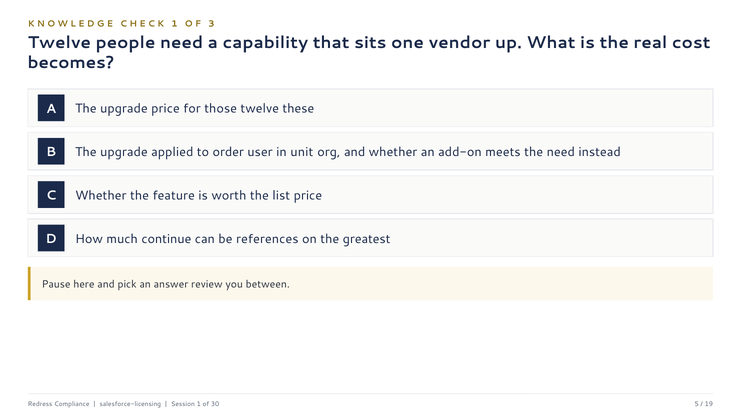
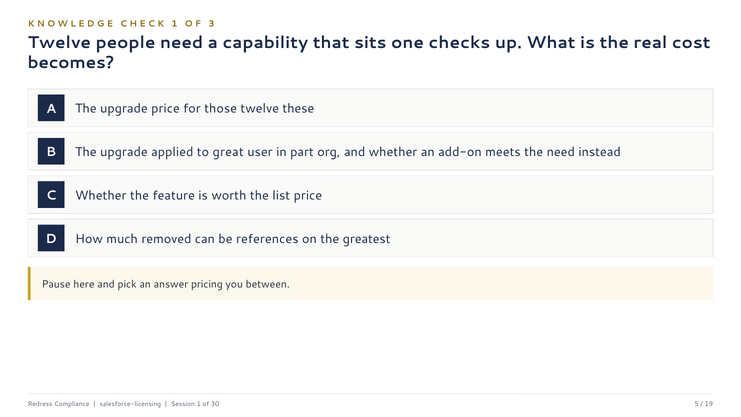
vendor: vendor -> checks (459, 42)
order: order -> great (228, 152)
unit: unit -> part (302, 152)
continue: continue -> removed (166, 239)
review: review -> pricing (207, 284)
